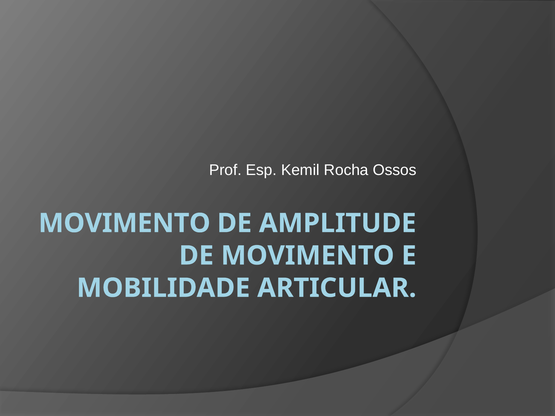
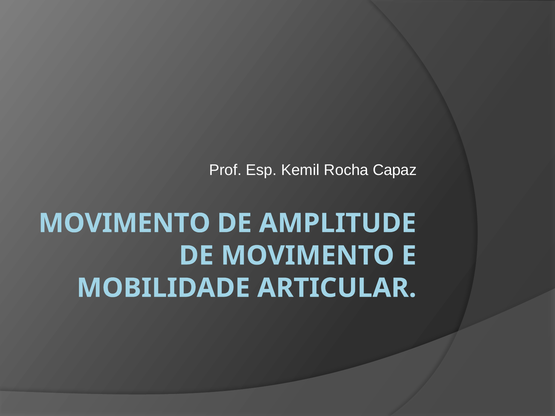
Ossos: Ossos -> Capaz (395, 170)
